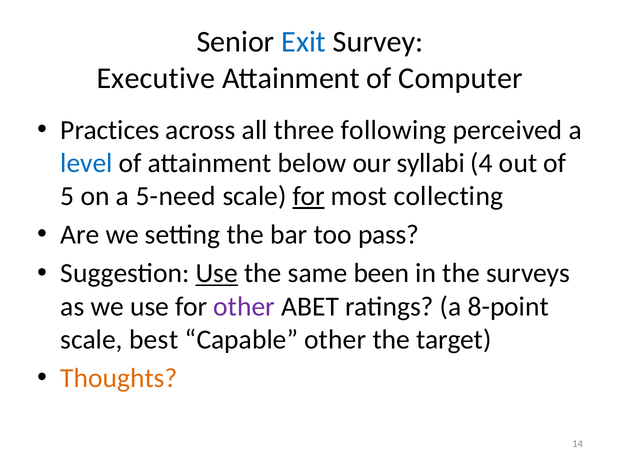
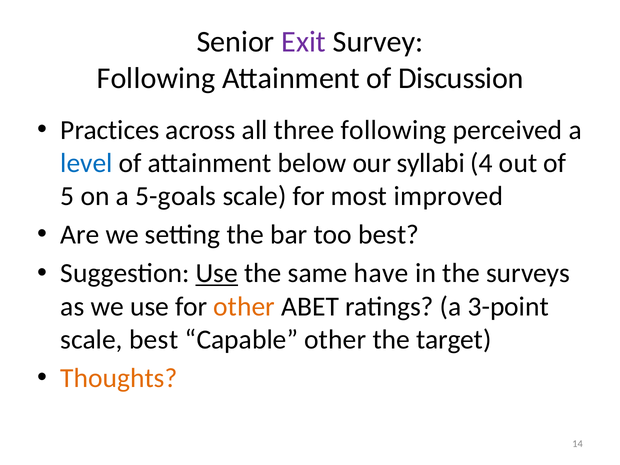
Exit colour: blue -> purple (304, 42)
Executive: Executive -> Following (156, 78)
Computer: Computer -> Discussion (461, 78)
5-need: 5-need -> 5-goals (176, 196)
for underline: present -> none (309, 196)
collecting: collecting -> improved (449, 196)
too pass: pass -> best (389, 235)
been: been -> have (381, 273)
other colour: purple -> orange (244, 306)
8-point: 8-point -> 3-point (508, 306)
